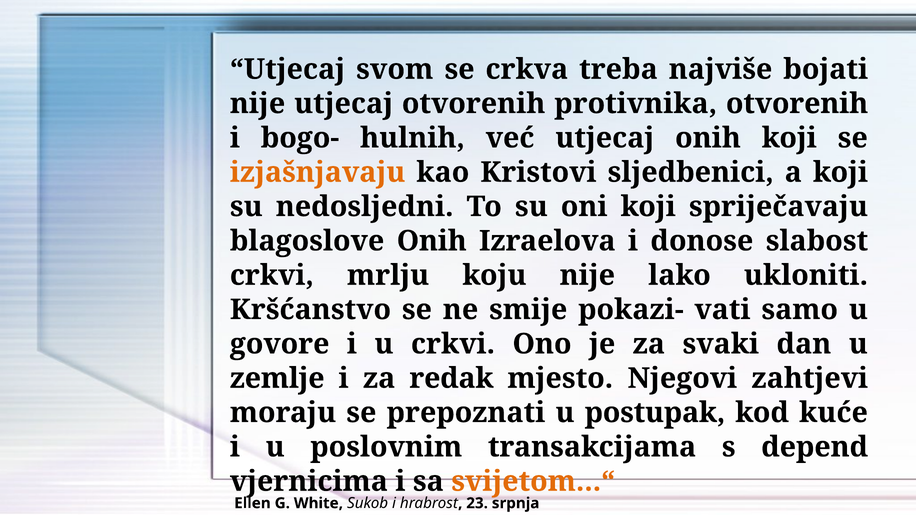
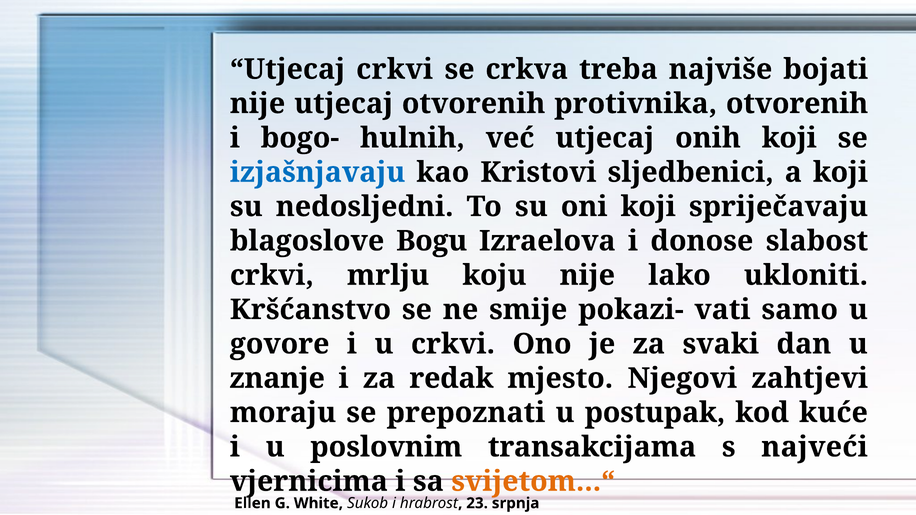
Utjecaj svom: svom -> crkvi (395, 69)
izjašnjavaju colour: orange -> blue (318, 172)
blagoslove Onih: Onih -> Bogu (432, 241)
zemlje: zemlje -> znanje (277, 379)
depend: depend -> najveći (814, 447)
